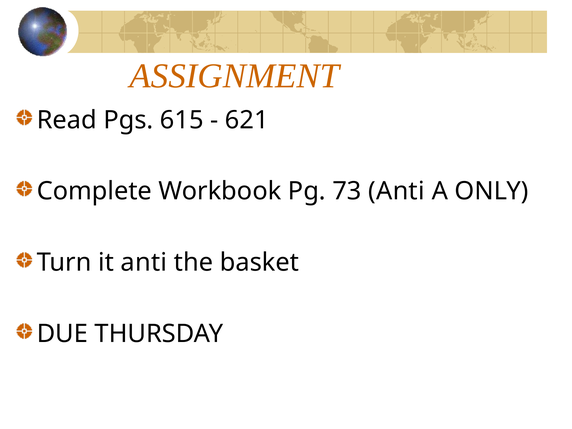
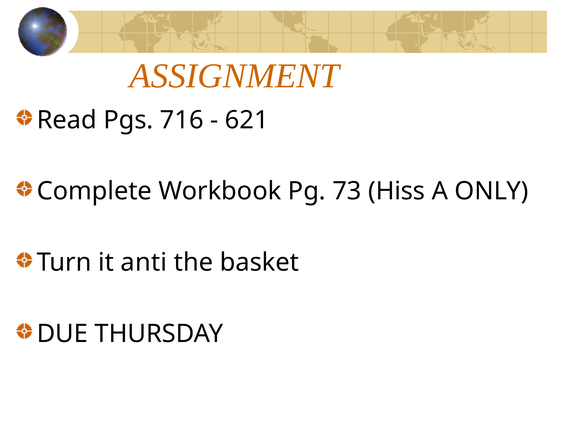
615: 615 -> 716 (182, 120)
73 Anti: Anti -> Hiss (397, 191)
